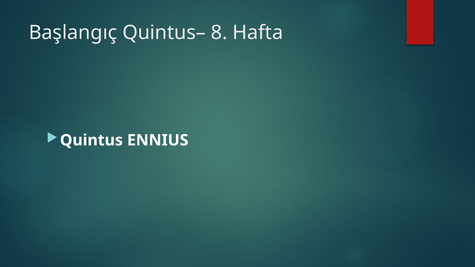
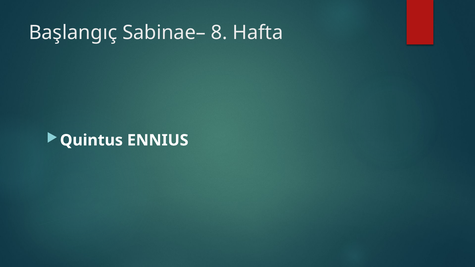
Quintus–: Quintus– -> Sabinae– (164, 33)
